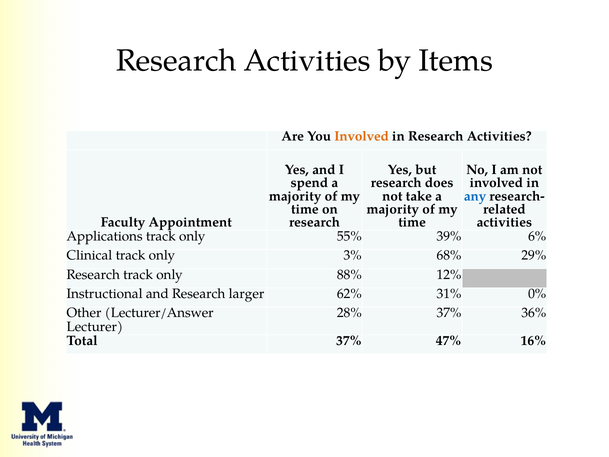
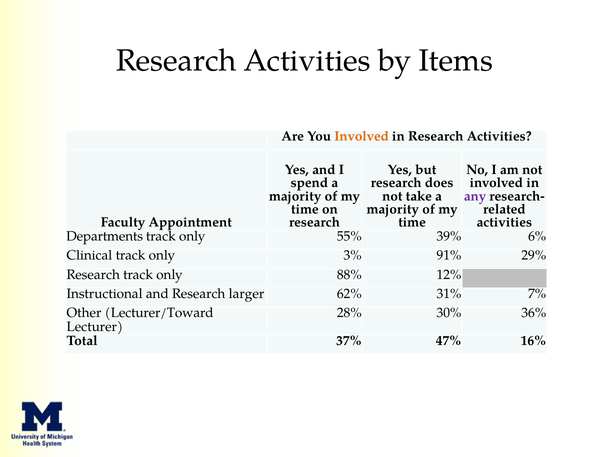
any colour: blue -> purple (475, 196)
Applications: Applications -> Departments (105, 236)
68%: 68% -> 91% (449, 255)
0%: 0% -> 7% (537, 294)
Lecturer/Answer: Lecturer/Answer -> Lecturer/Toward (159, 313)
28% 37%: 37% -> 30% (449, 313)
